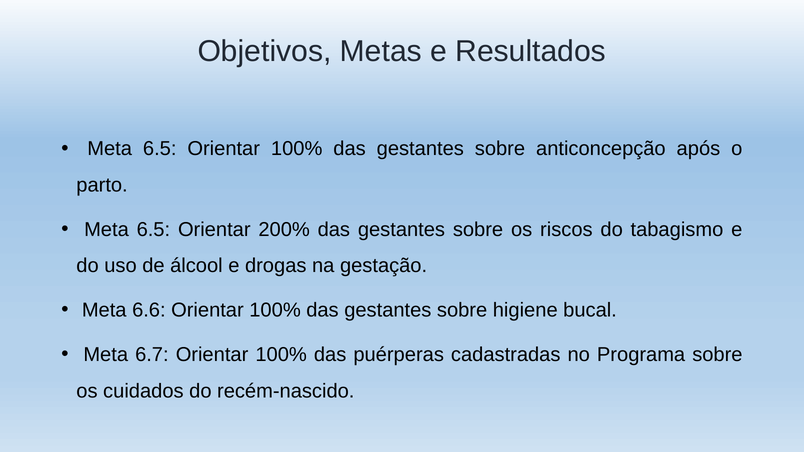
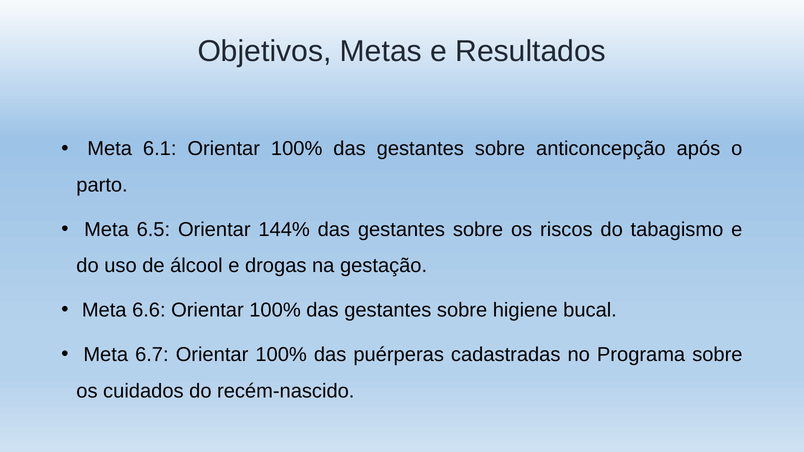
6.5: 6.5 -> 6.1 (160, 149)
200%: 200% -> 144% (284, 230)
